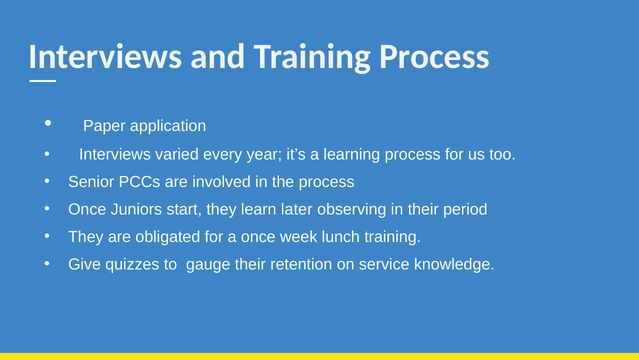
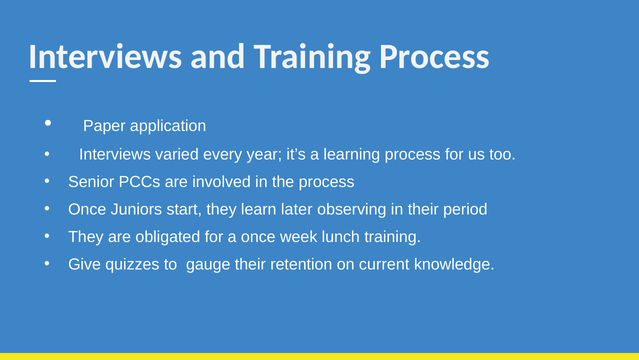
service: service -> current (384, 264)
